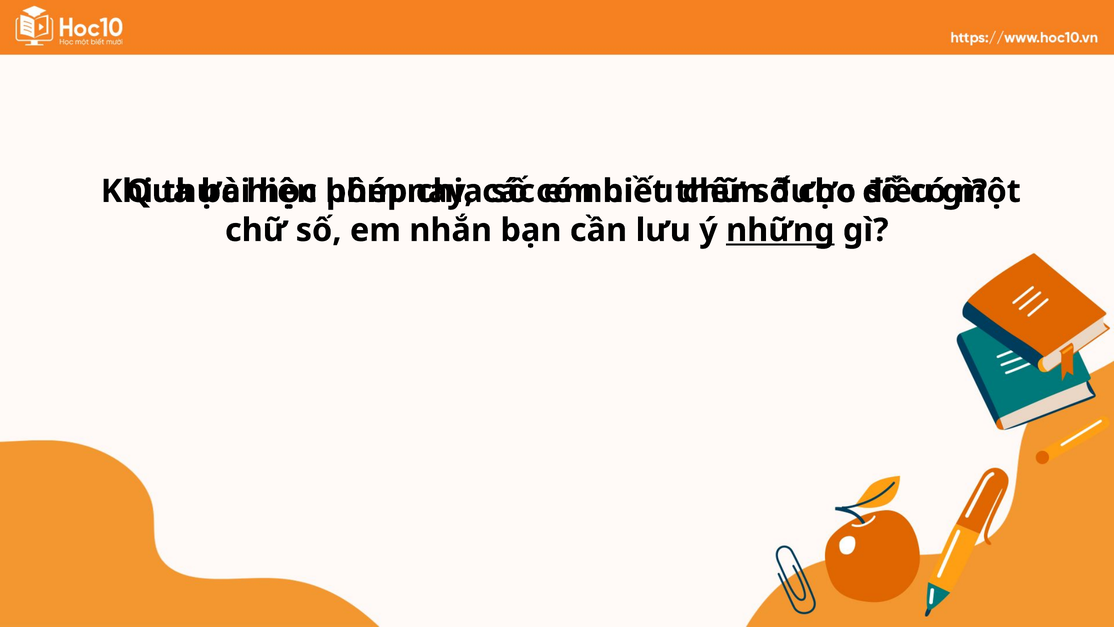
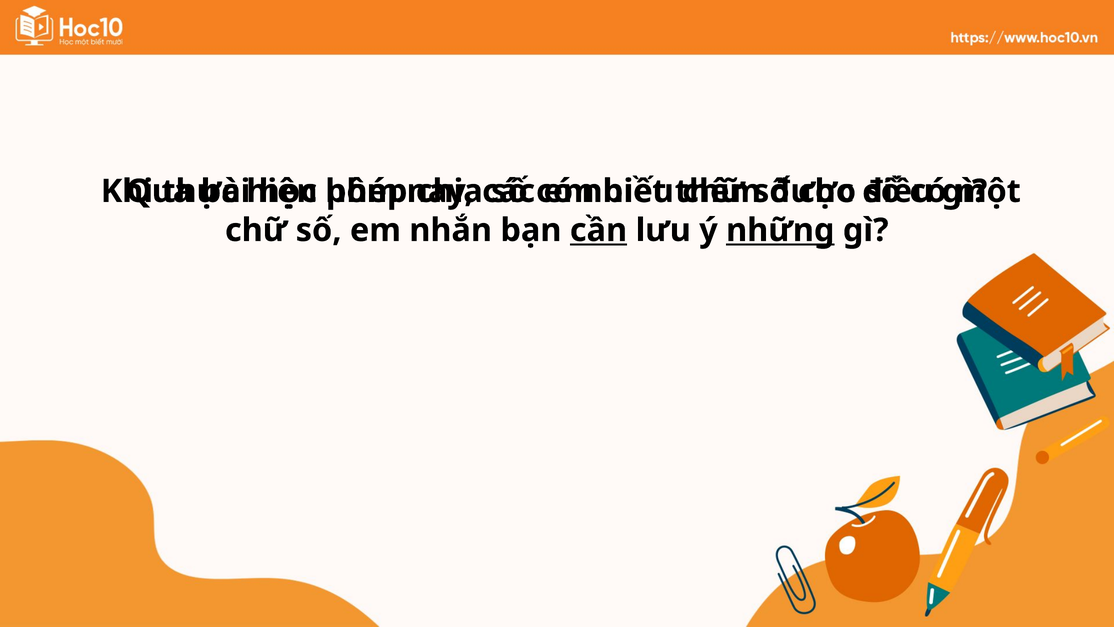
cần underline: none -> present (598, 230)
